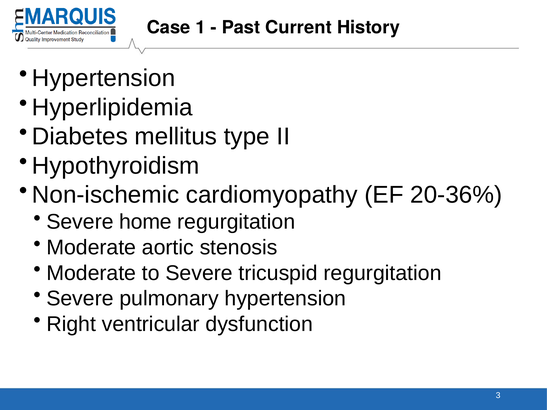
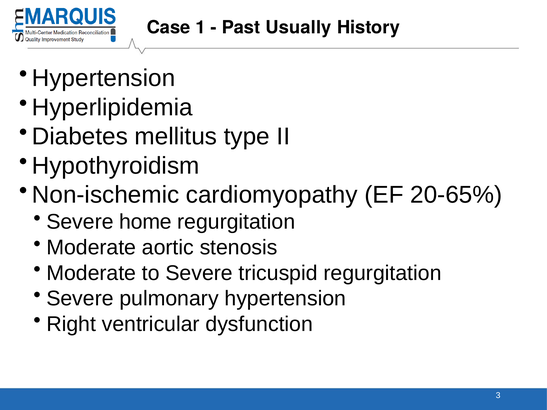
Current: Current -> Usually (298, 28)
20-36%: 20-36% -> 20-65% (456, 195)
